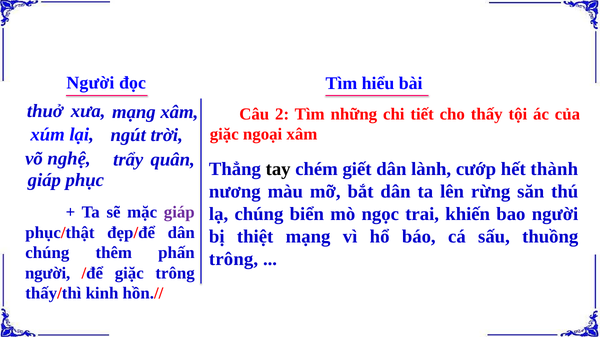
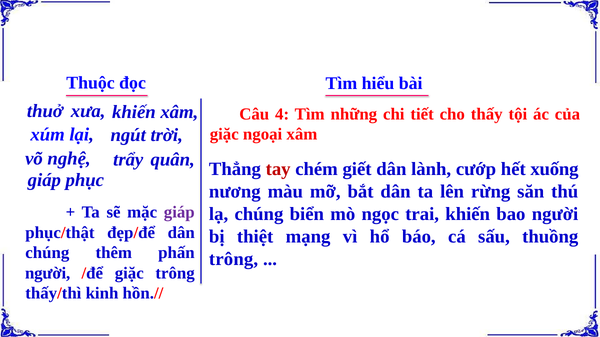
Người: Người -> Thuộc (90, 83)
xưa mạng: mạng -> khiến (134, 112)
2: 2 -> 4 (282, 114)
tay colour: black -> red (278, 169)
thành: thành -> xuống (554, 169)
